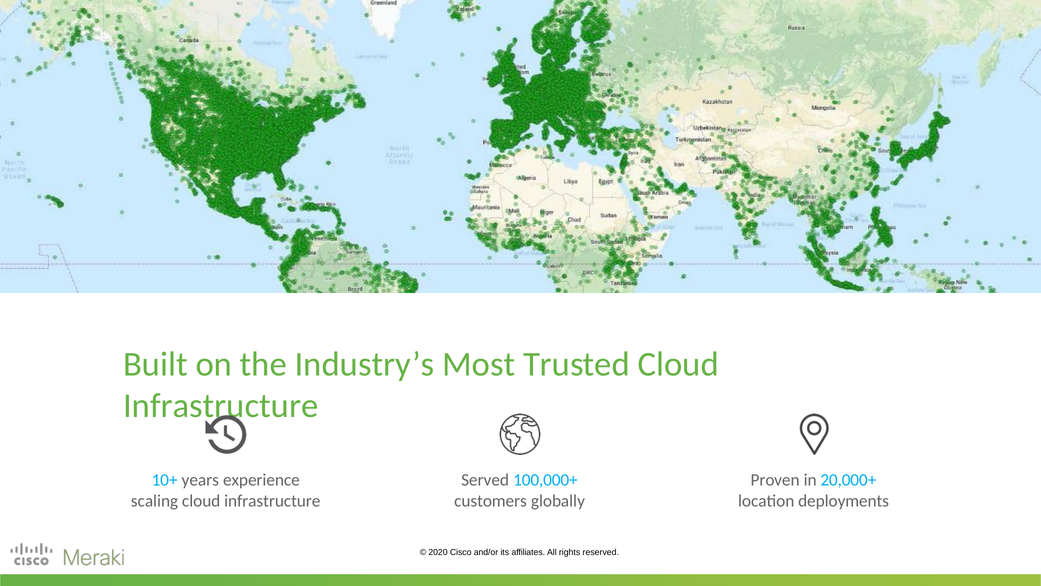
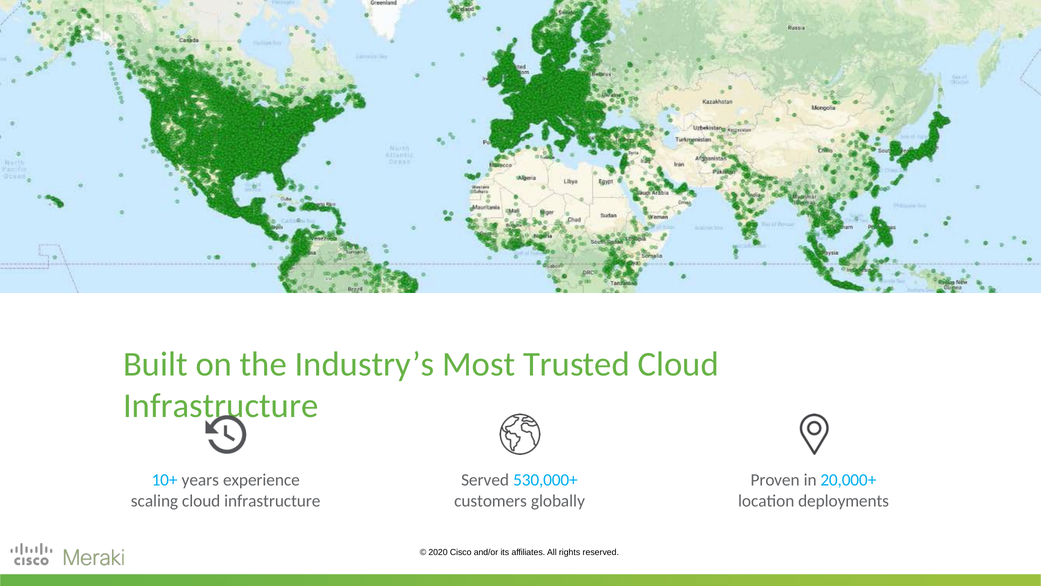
100,000+: 100,000+ -> 530,000+ (545, 480)
